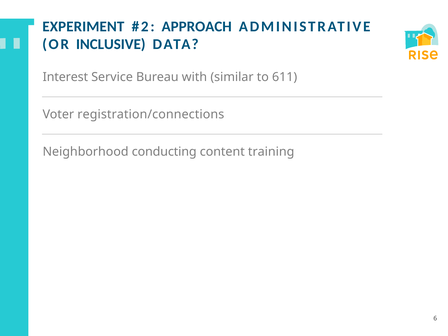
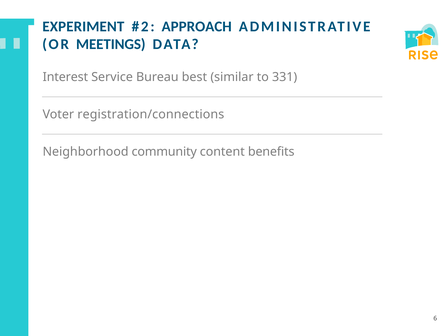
INCLUSIVE: INCLUSIVE -> MEETINGS (111, 44)
with: with -> best (194, 77)
611: 611 -> 331 (285, 77)
conducting: conducting -> community (164, 152)
training: training -> benefits (271, 152)
